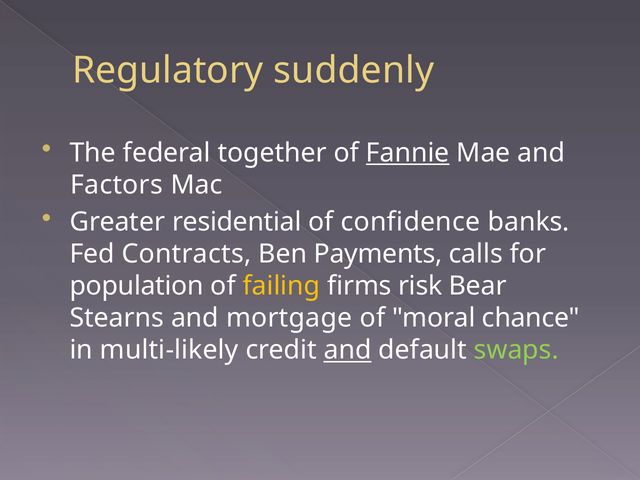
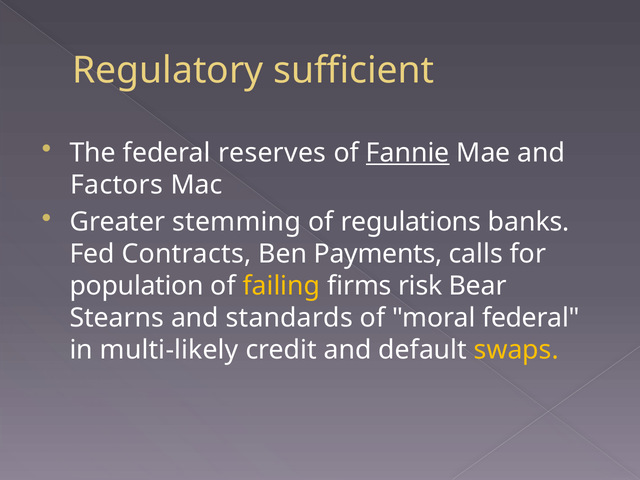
suddenly: suddenly -> sufficient (354, 70)
together: together -> reserves (272, 153)
residential: residential -> stemming (237, 222)
confidence: confidence -> regulations (411, 222)
mortgage: mortgage -> standards (289, 318)
moral chance: chance -> federal (531, 318)
and underline: present -> none (348, 350)
swaps colour: light green -> yellow (516, 350)
